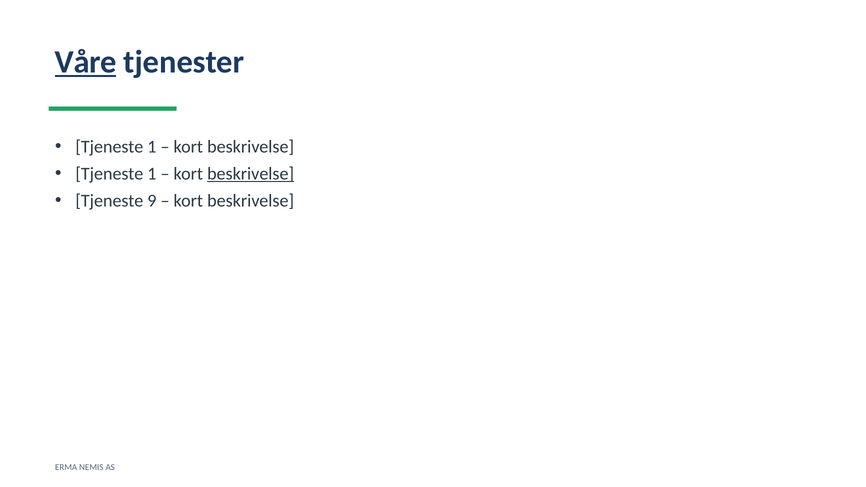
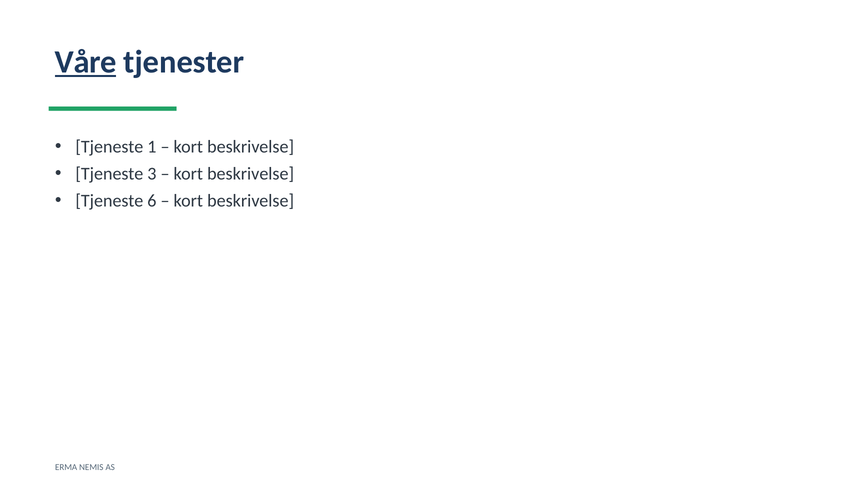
1: 1 -> 3 (152, 174)
beskrivelse underline: present -> none (251, 174)
9: 9 -> 6 (152, 201)
